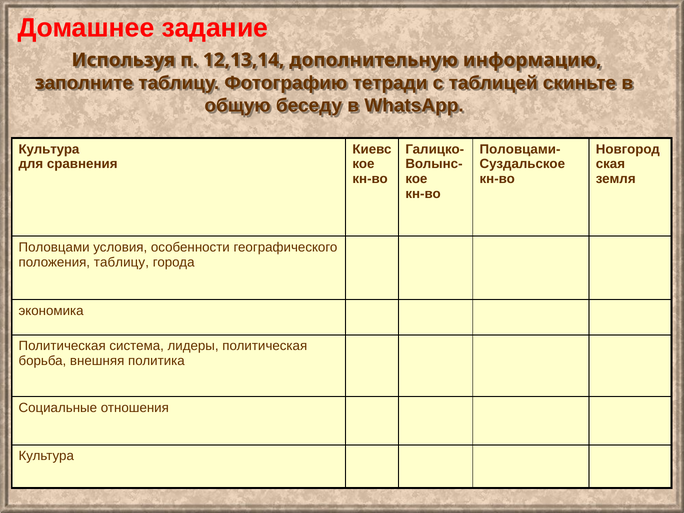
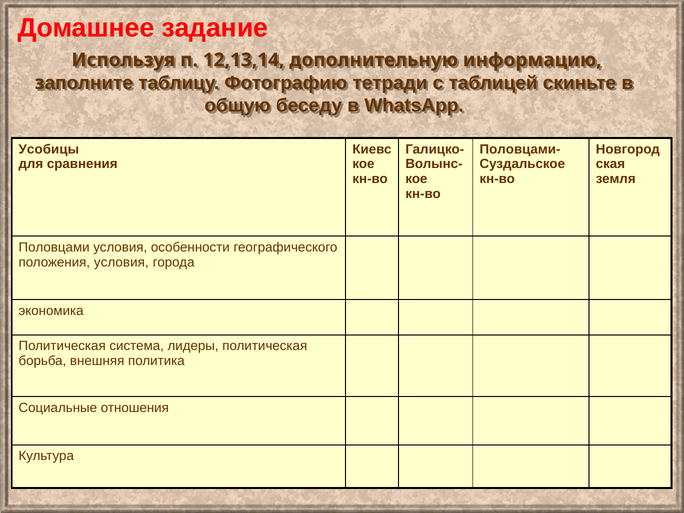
Культура: Культура -> Усобицы (49, 149)
положения таблицу: таблицу -> условия (121, 262)
